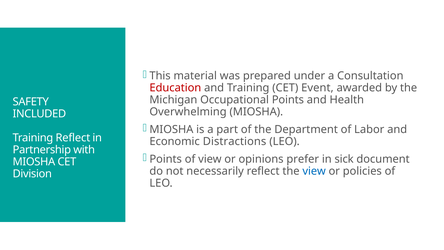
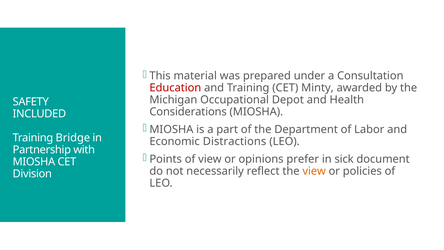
Event: Event -> Minty (317, 88)
Occupational Points: Points -> Depot (288, 100)
Overwhelming: Overwhelming -> Considerations (188, 112)
Training Reflect: Reflect -> Bridge (73, 138)
view colour: blue -> orange (314, 171)
